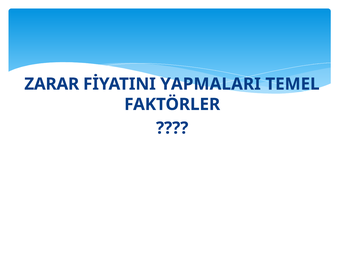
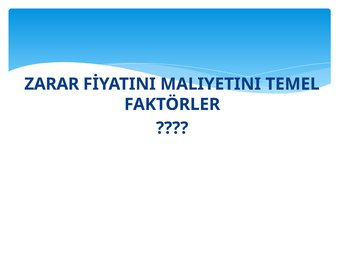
YAPMALARI: YAPMALARI -> MALIYETINI (211, 84)
